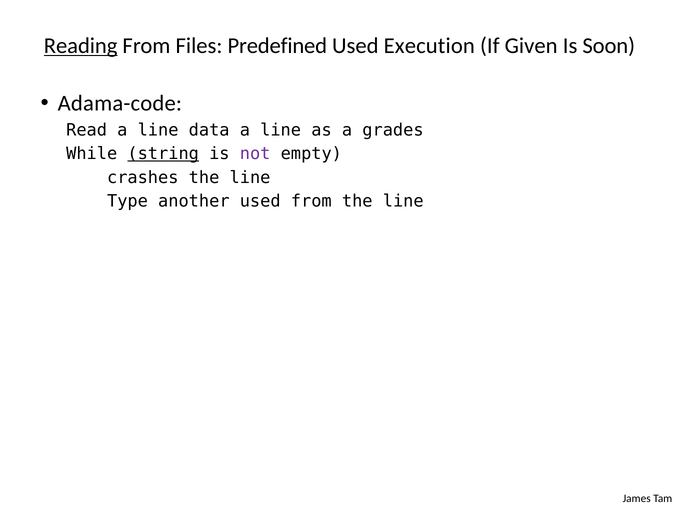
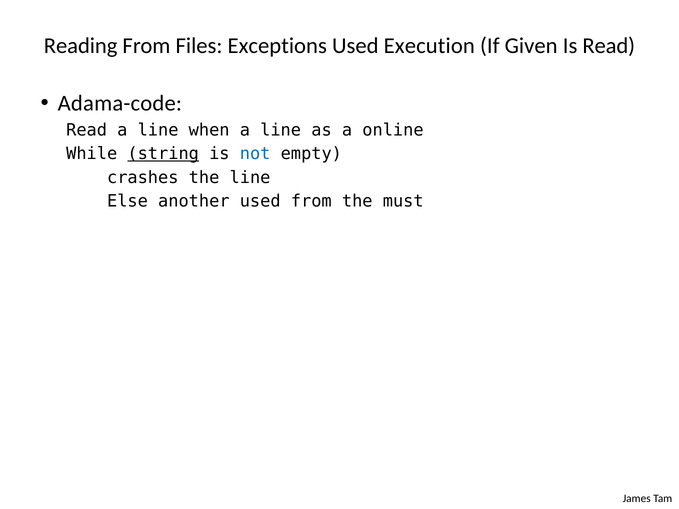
Reading underline: present -> none (81, 46)
Predefined: Predefined -> Exceptions (277, 46)
Is Soon: Soon -> Read (609, 46)
data: data -> when (209, 130)
grades: grades -> online (393, 130)
not colour: purple -> blue (255, 154)
Type: Type -> Else (127, 201)
from the line: line -> must (403, 201)
